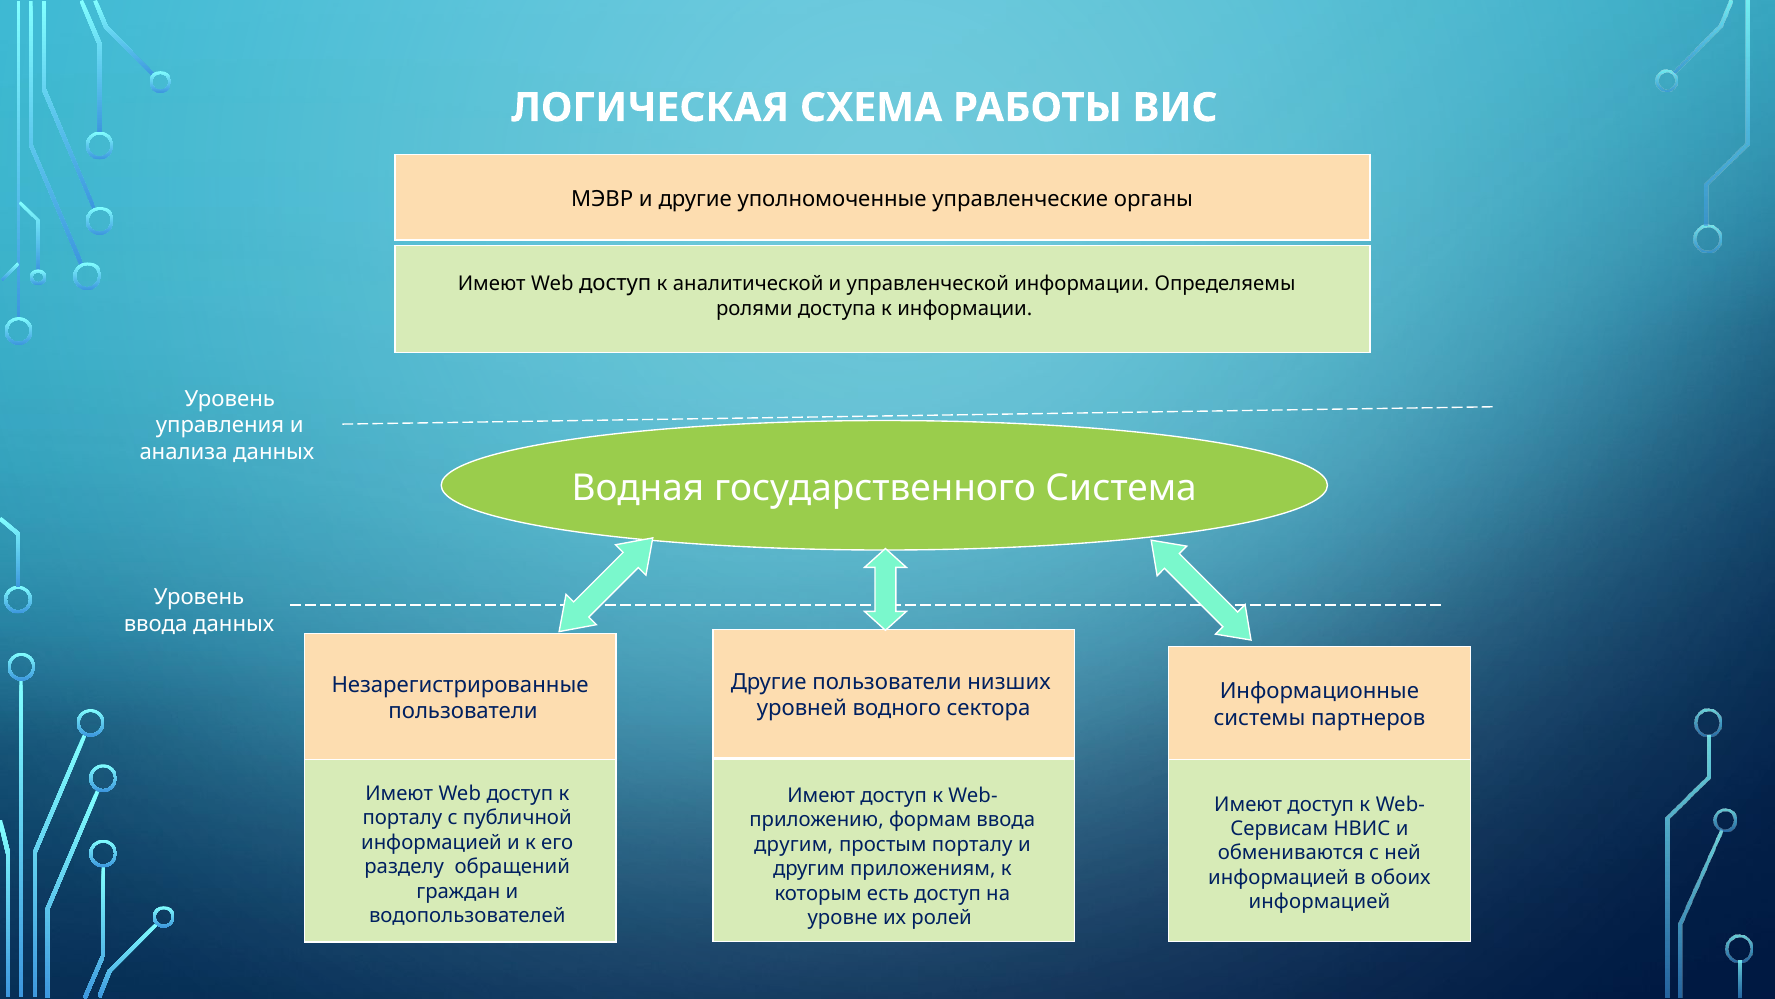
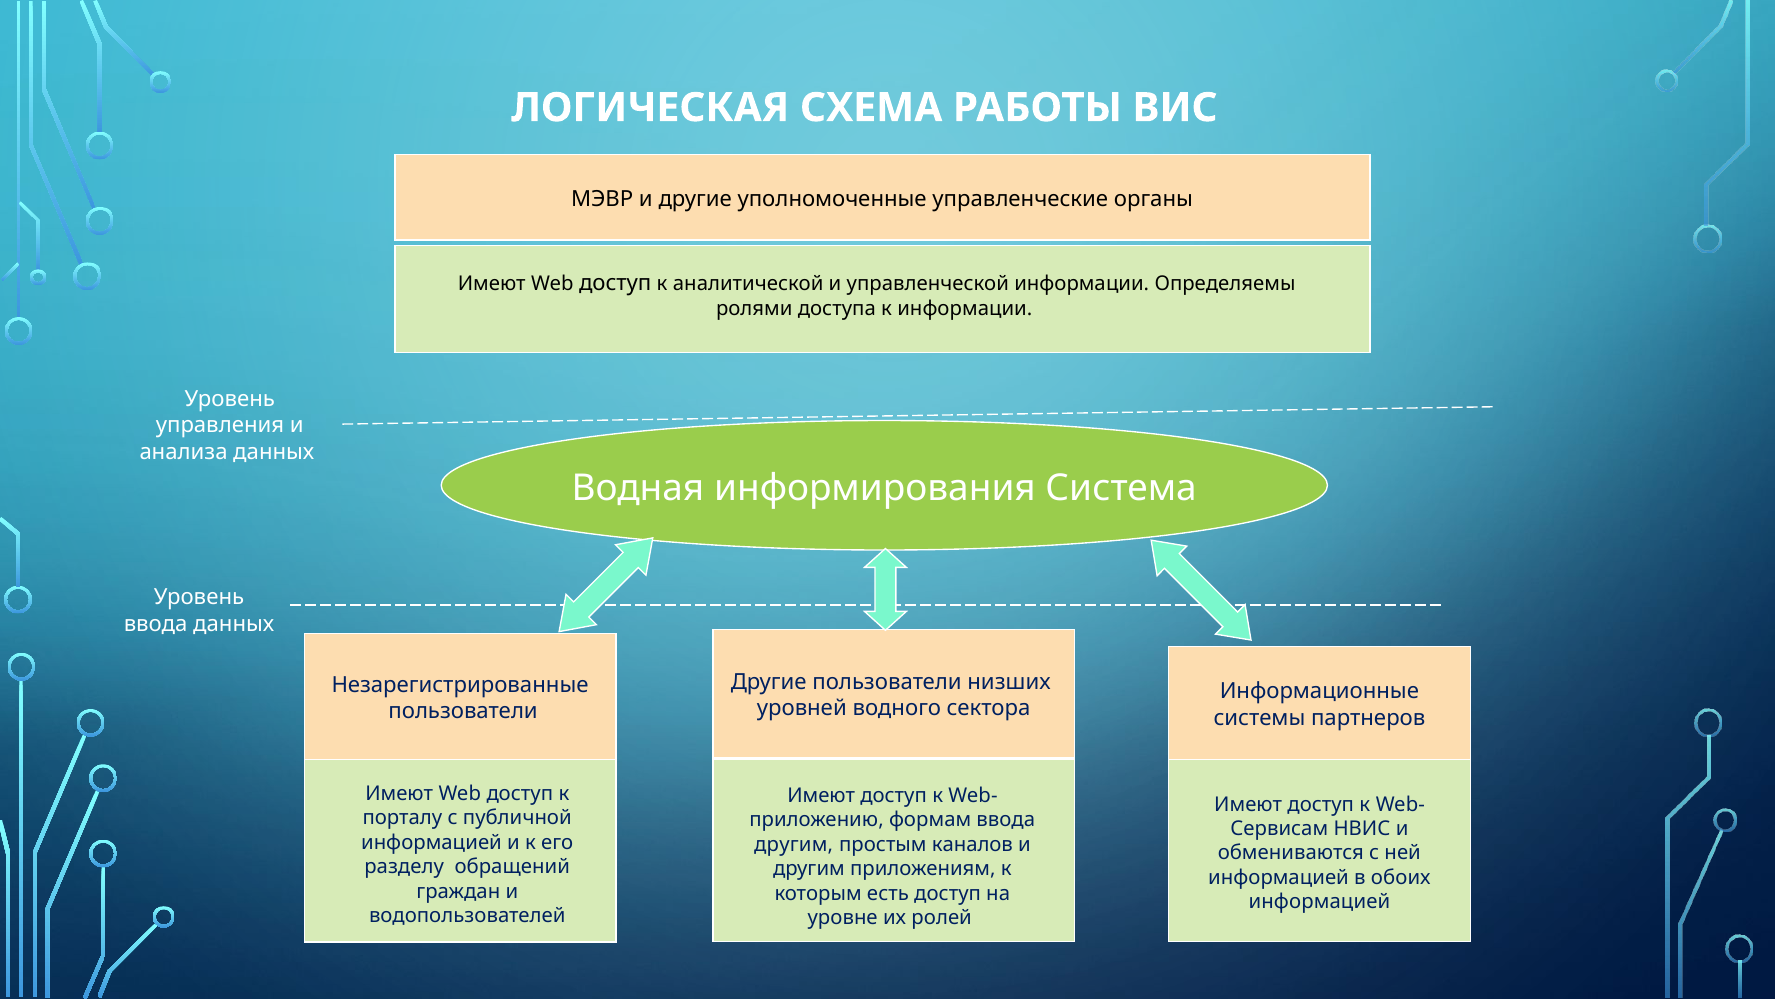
государственного: государственного -> информирования (875, 488)
простым порталу: порталу -> каналов (972, 844)
